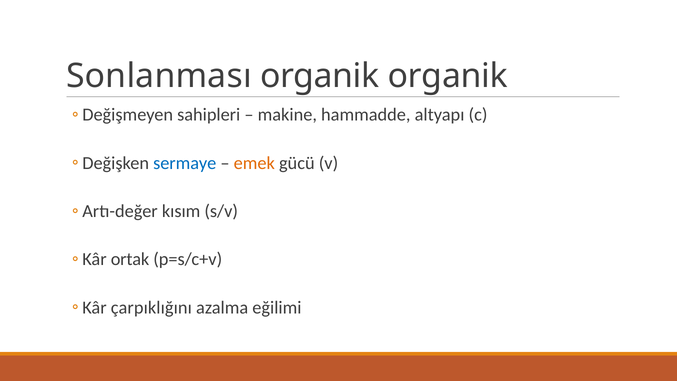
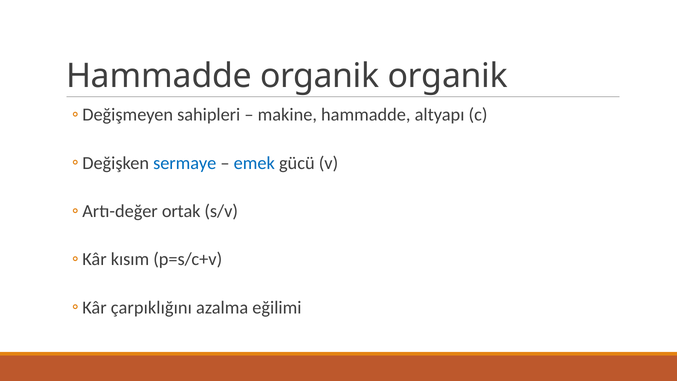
Sonlanması: Sonlanması -> Hammadde (159, 76)
emek colour: orange -> blue (254, 163)
kısım: kısım -> ortak (181, 211)
ortak: ortak -> kısım (130, 259)
